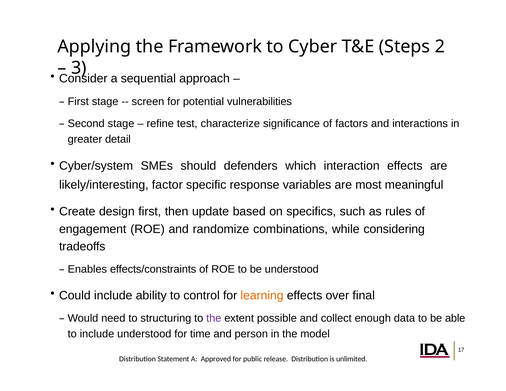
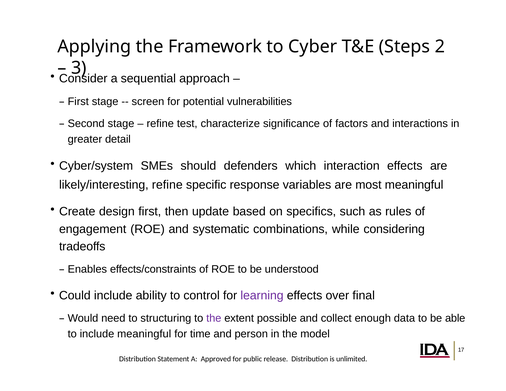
likely/interesting factor: factor -> refine (167, 185)
randomize: randomize -> systematic (221, 229)
learning colour: orange -> purple (262, 295)
include understood: understood -> meaningful (144, 334)
